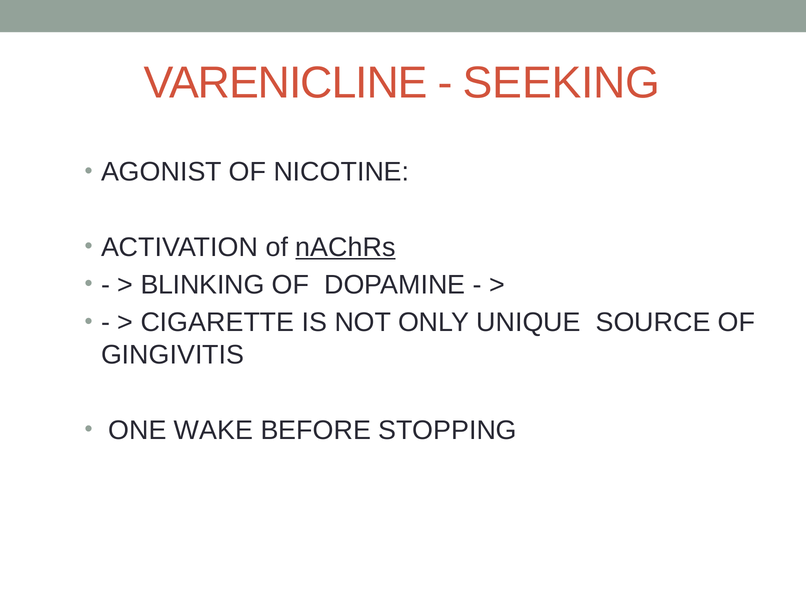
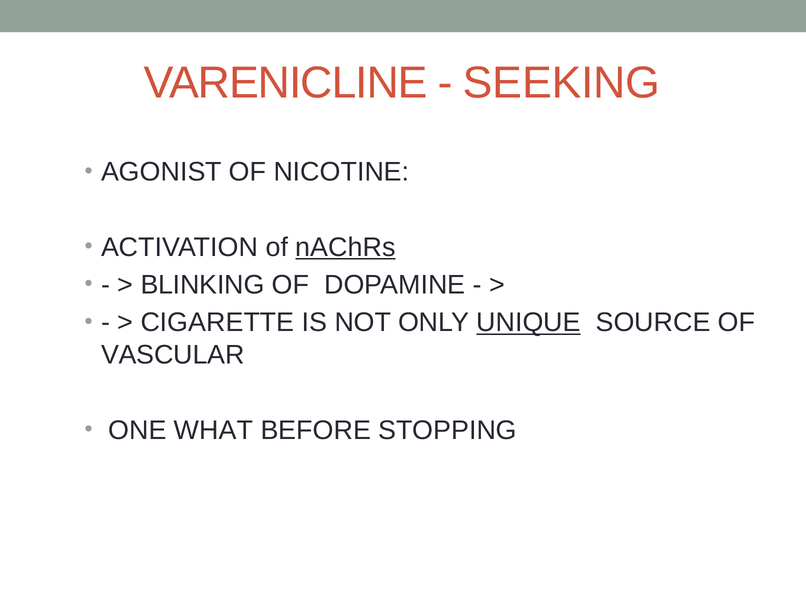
UNIQUE underline: none -> present (529, 322)
GINGIVITIS: GINGIVITIS -> VASCULAR (173, 355)
WAKE: WAKE -> WHAT (214, 430)
